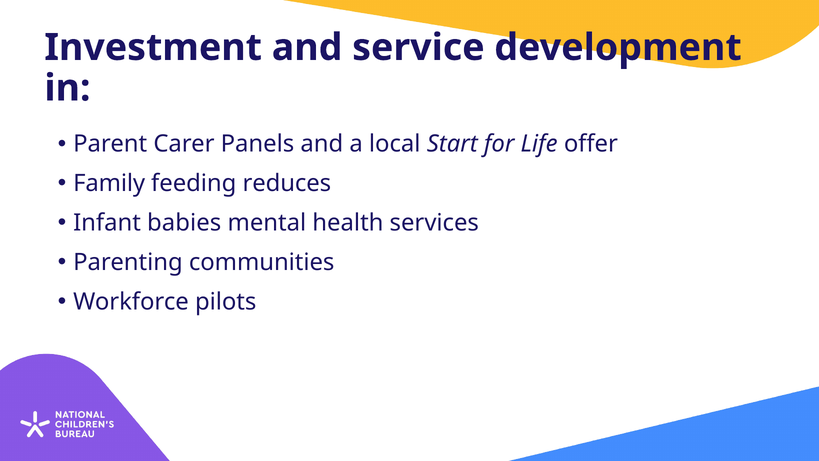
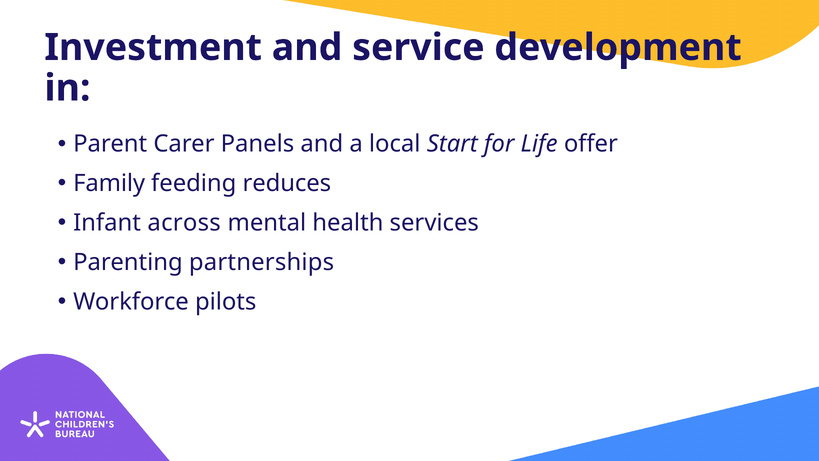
babies: babies -> across (184, 223)
communities: communities -> partnerships (262, 262)
